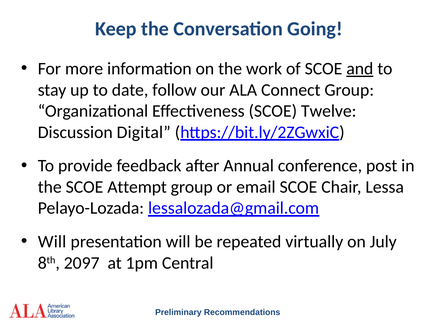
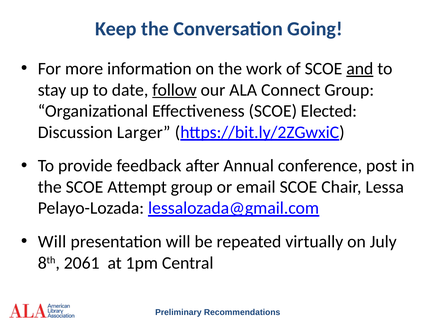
follow underline: none -> present (174, 90)
Twelve: Twelve -> Elected (329, 111)
Digital: Digital -> Larger (144, 132)
2097: 2097 -> 2061 (82, 263)
